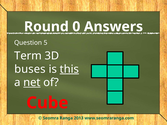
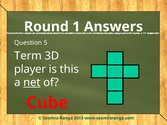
0: 0 -> 1 (76, 27)
buses: buses -> player (30, 69)
this underline: present -> none (69, 69)
